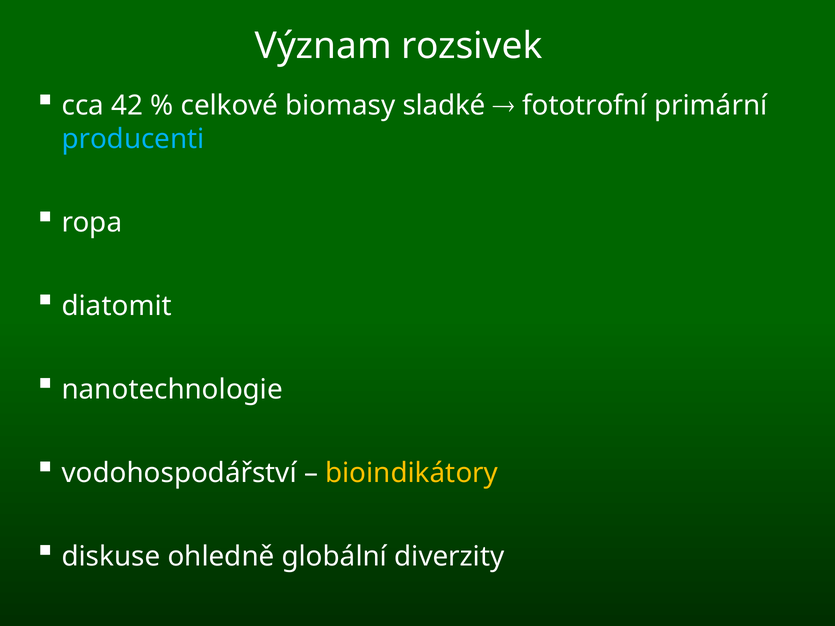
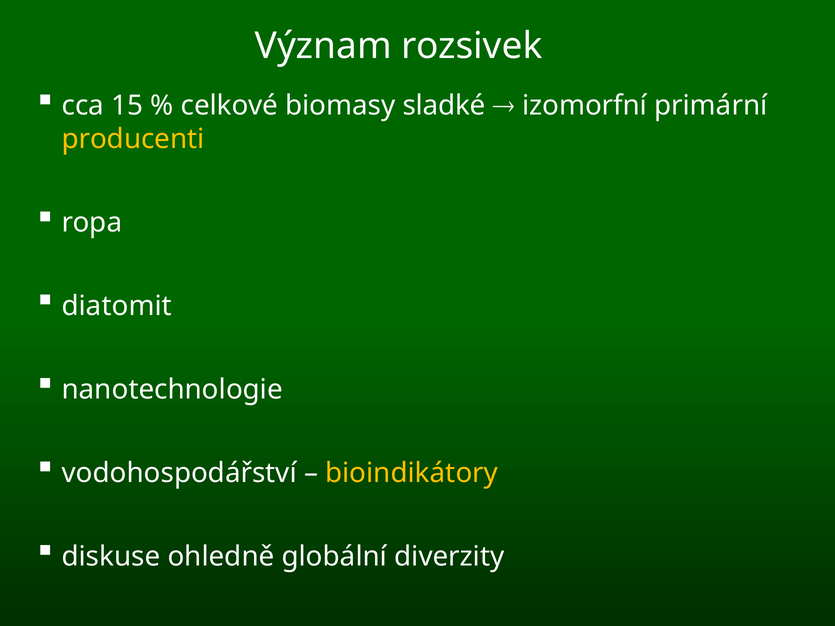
42: 42 -> 15 (127, 106)
fototrofní: fototrofní -> izomorfní (585, 106)
producenti colour: light blue -> yellow (133, 139)
